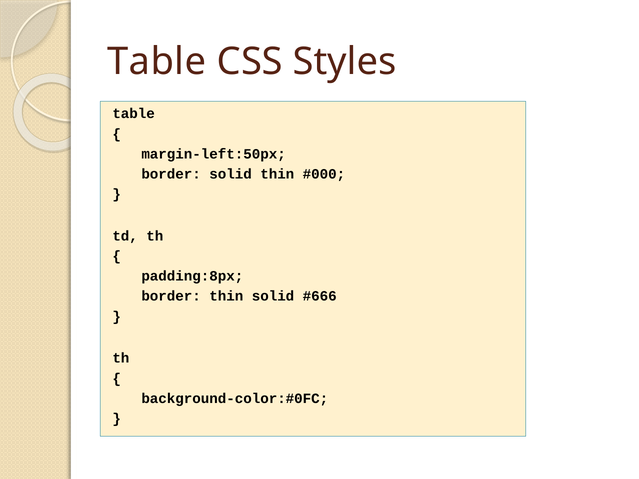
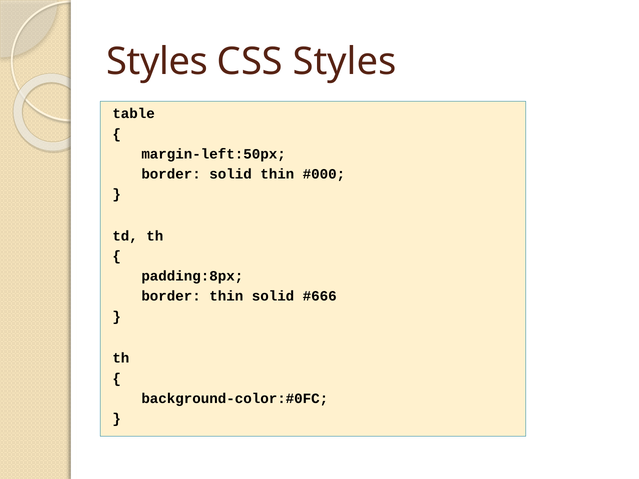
Table: Table -> Styles (157, 62)
